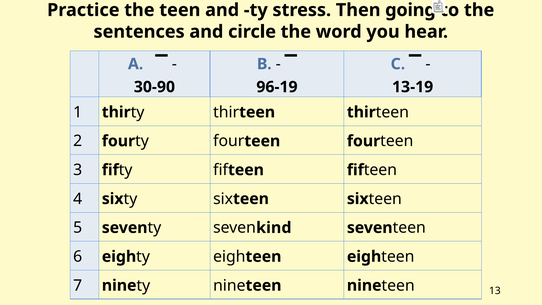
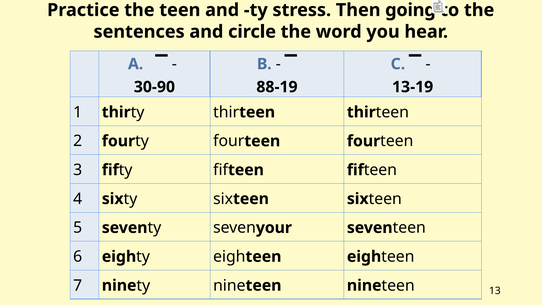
96-19: 96-19 -> 88-19 (277, 87)
kind: kind -> your (274, 228)
